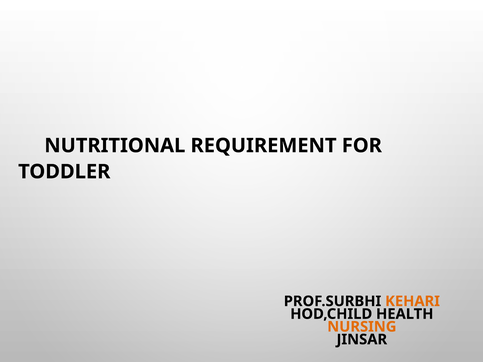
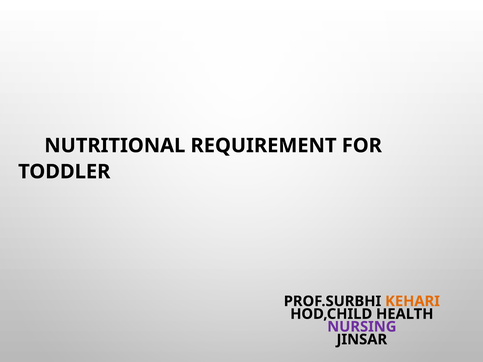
NURSING colour: orange -> purple (362, 327)
